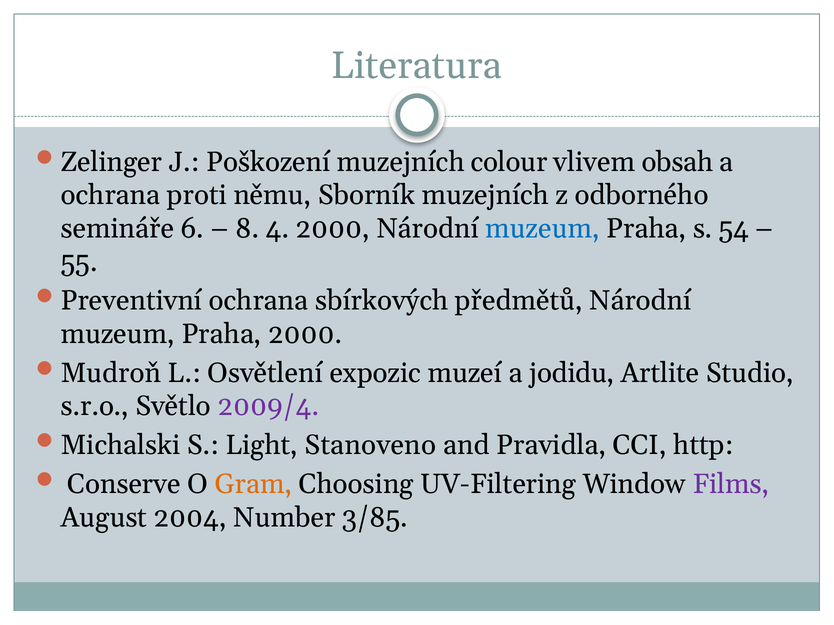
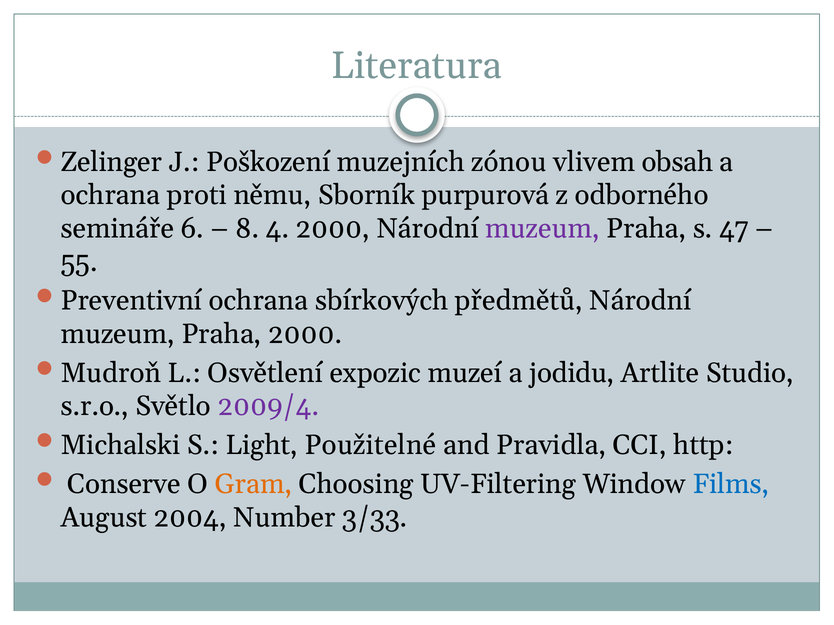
colour: colour -> zónou (509, 162)
Sborník muzejních: muzejních -> purpurová (485, 195)
muzeum colour: blue -> purple (543, 229)
54: 54 -> 47 (734, 229)
Stanoveno: Stanoveno -> Použitelné (370, 446)
Films colour: purple -> blue (731, 484)
3/85: 3/85 -> 3/33 (375, 518)
